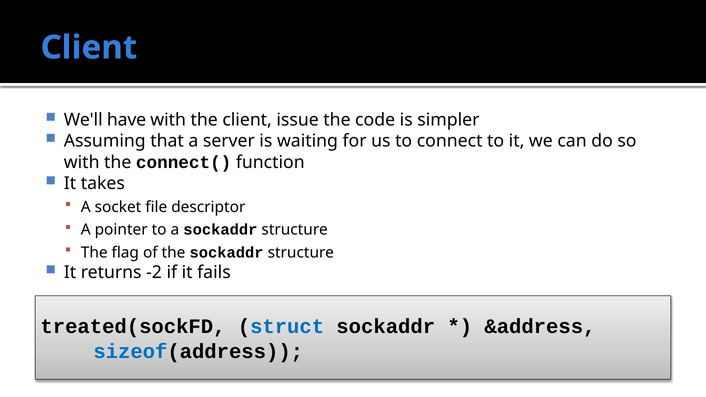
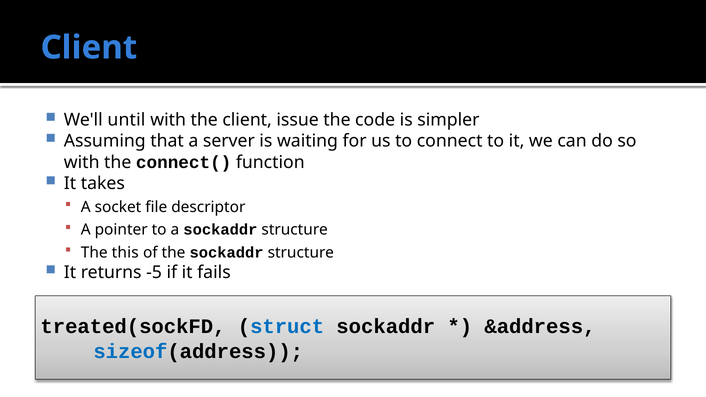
have: have -> until (126, 120)
flag: flag -> this (125, 253)
-2: -2 -> -5 (154, 273)
